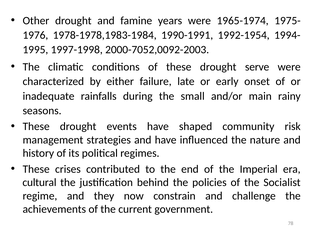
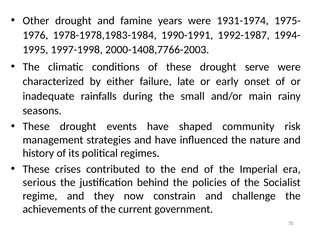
1965-1974: 1965-1974 -> 1931-1974 (243, 21)
1992-1954: 1992-1954 -> 1992-1987 (244, 35)
2000-7052,0092-2003: 2000-7052,0092-2003 -> 2000-1408,7766-2003 (157, 50)
cultural: cultural -> serious (39, 183)
